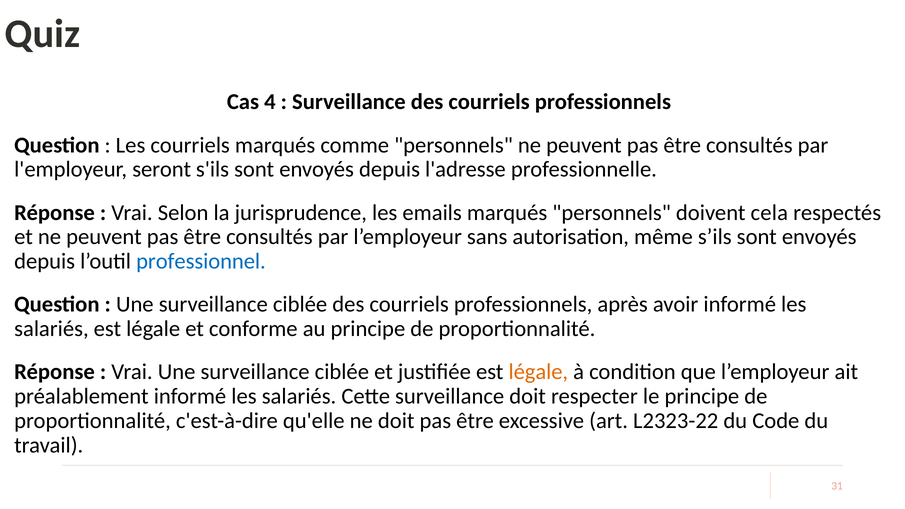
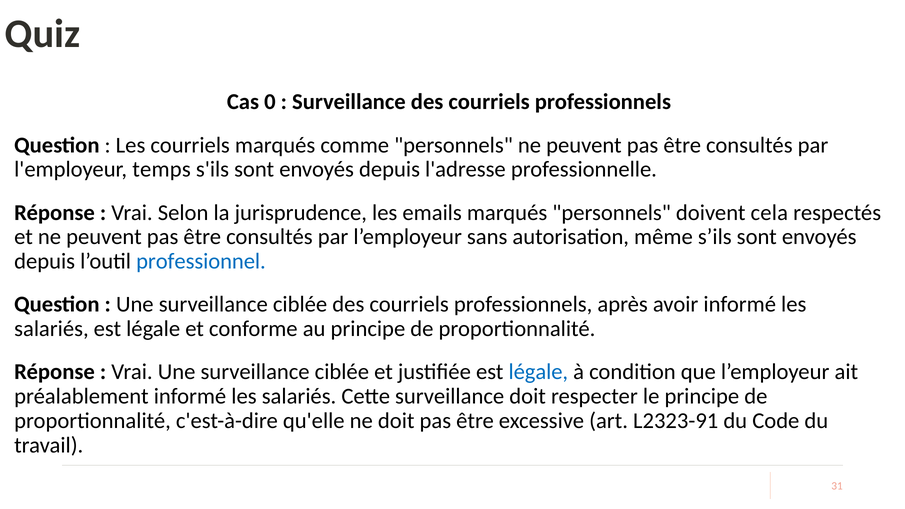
4: 4 -> 0 (270, 102)
seront: seront -> temps (162, 170)
légale colour: orange -> blue (538, 372)
L2323-22: L2323-22 -> L2323-91 (676, 421)
